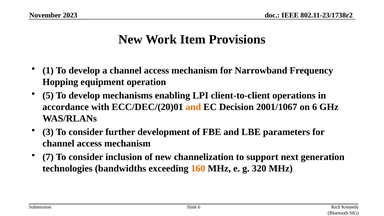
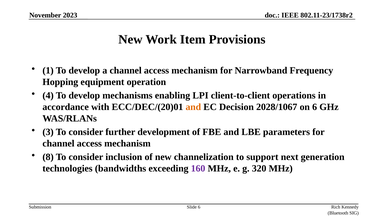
5: 5 -> 4 (48, 95)
2001/1067: 2001/1067 -> 2028/1067 (277, 107)
7: 7 -> 8 (48, 157)
160 colour: orange -> purple (198, 168)
